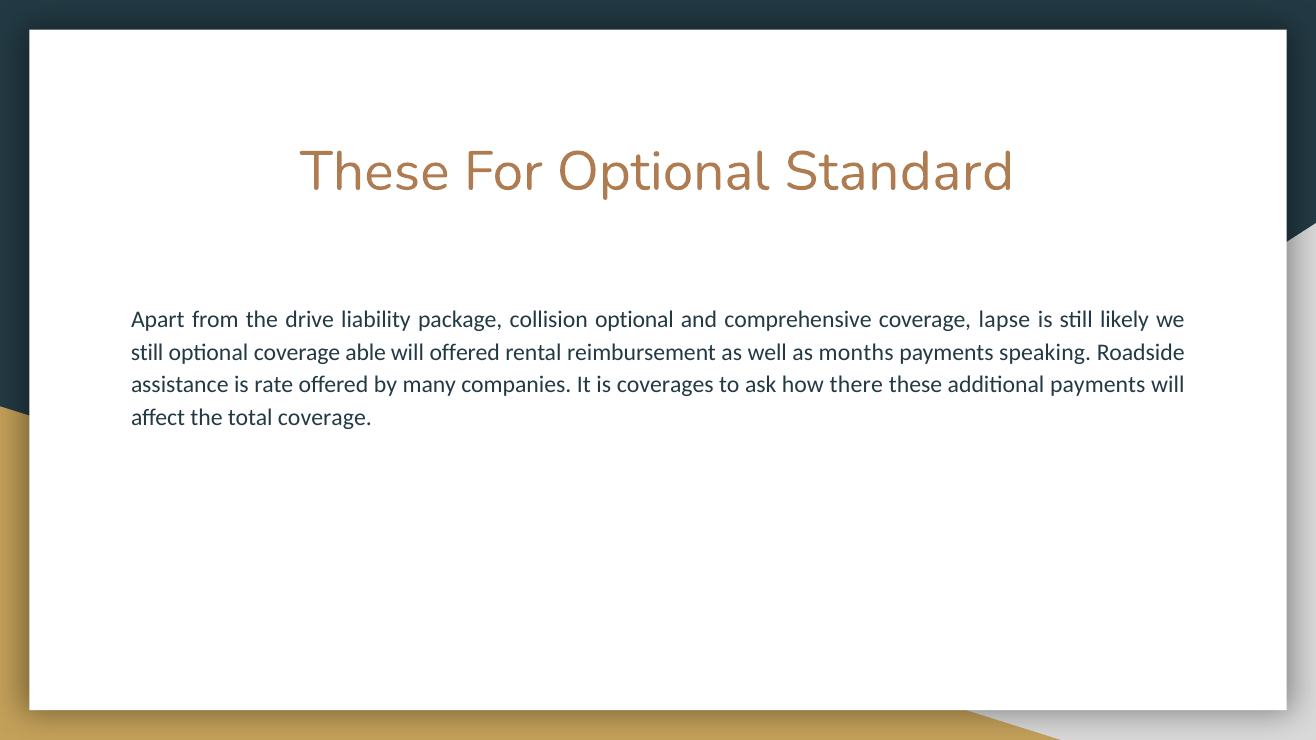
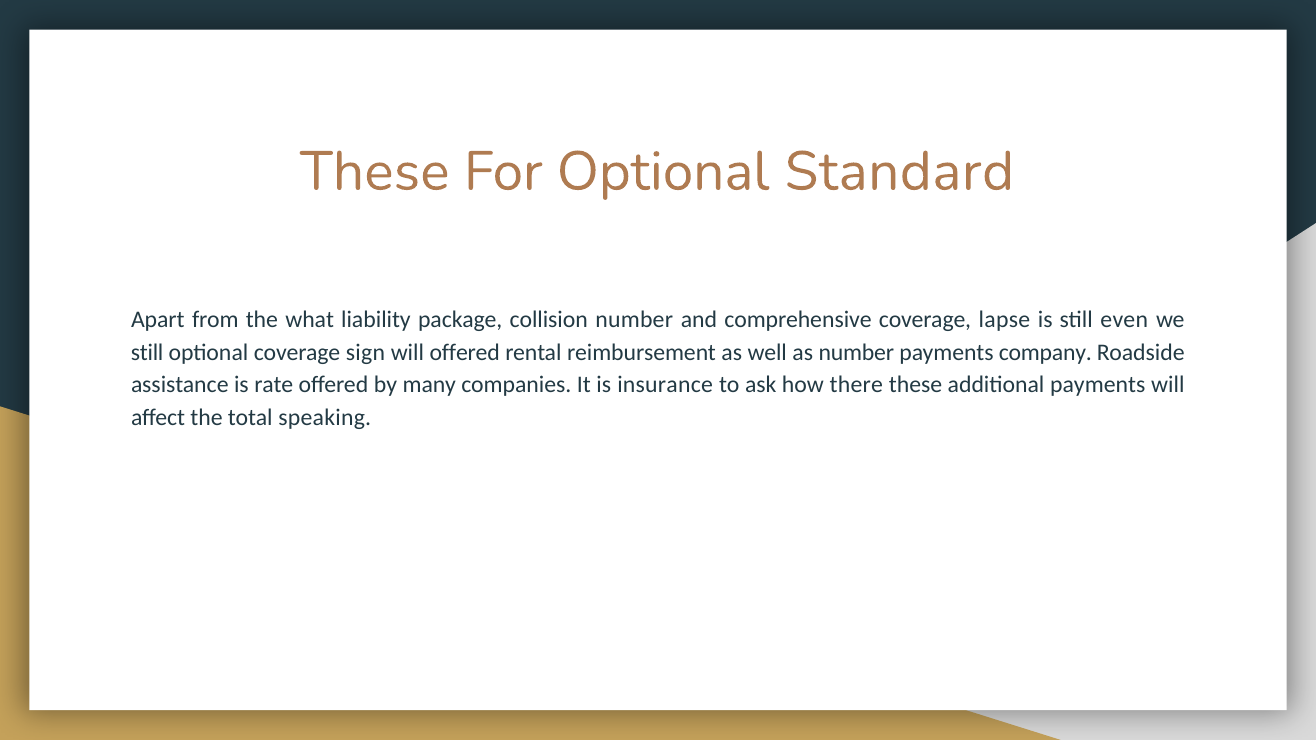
drive: drive -> what (310, 320)
collision optional: optional -> number (634, 320)
likely: likely -> even (1124, 320)
able: able -> sign (365, 352)
as months: months -> number (856, 352)
speaking: speaking -> company (1045, 352)
coverages: coverages -> insurance (665, 385)
total coverage: coverage -> speaking (325, 418)
